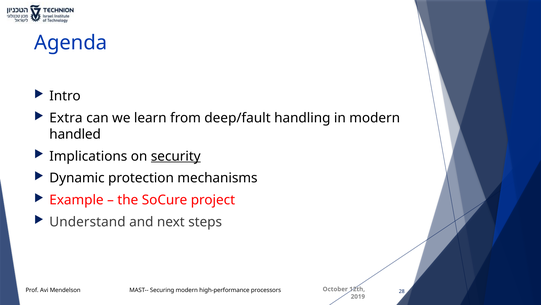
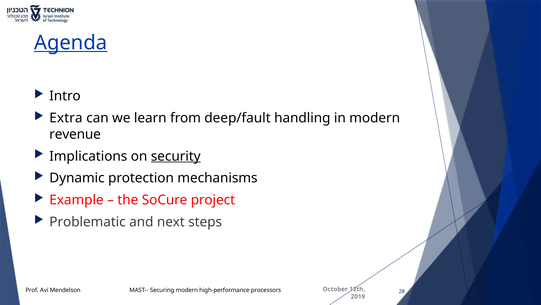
Agenda underline: none -> present (71, 43)
handled: handled -> revenue (75, 134)
Understand: Understand -> Problematic (88, 222)
